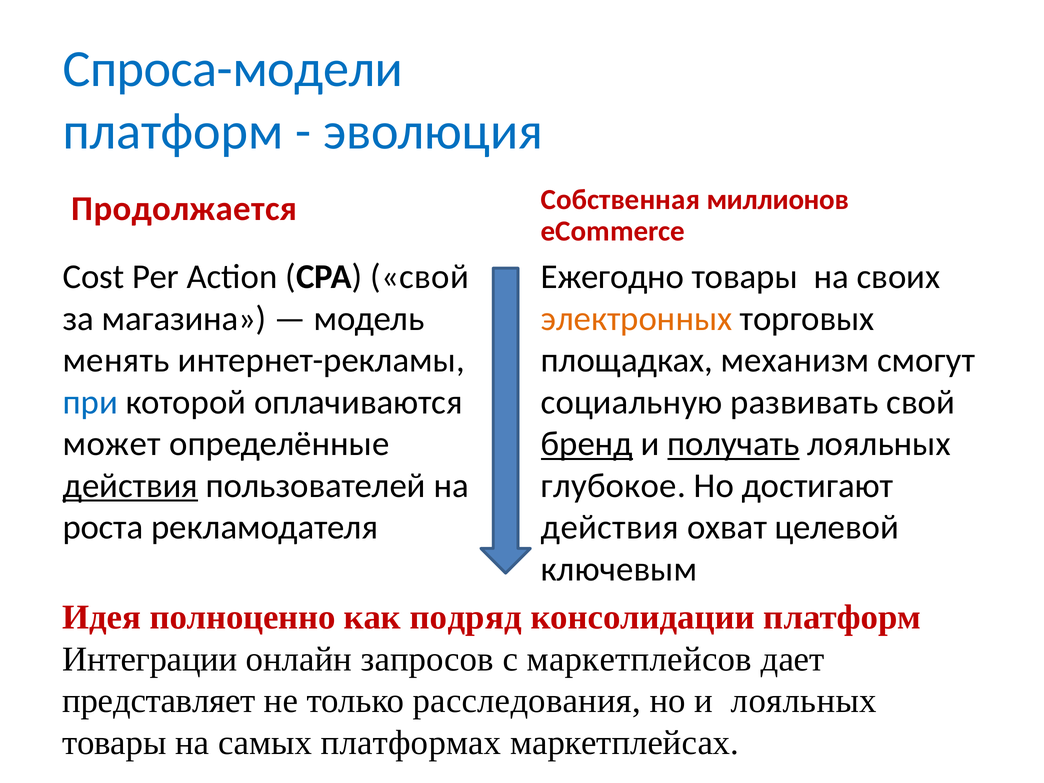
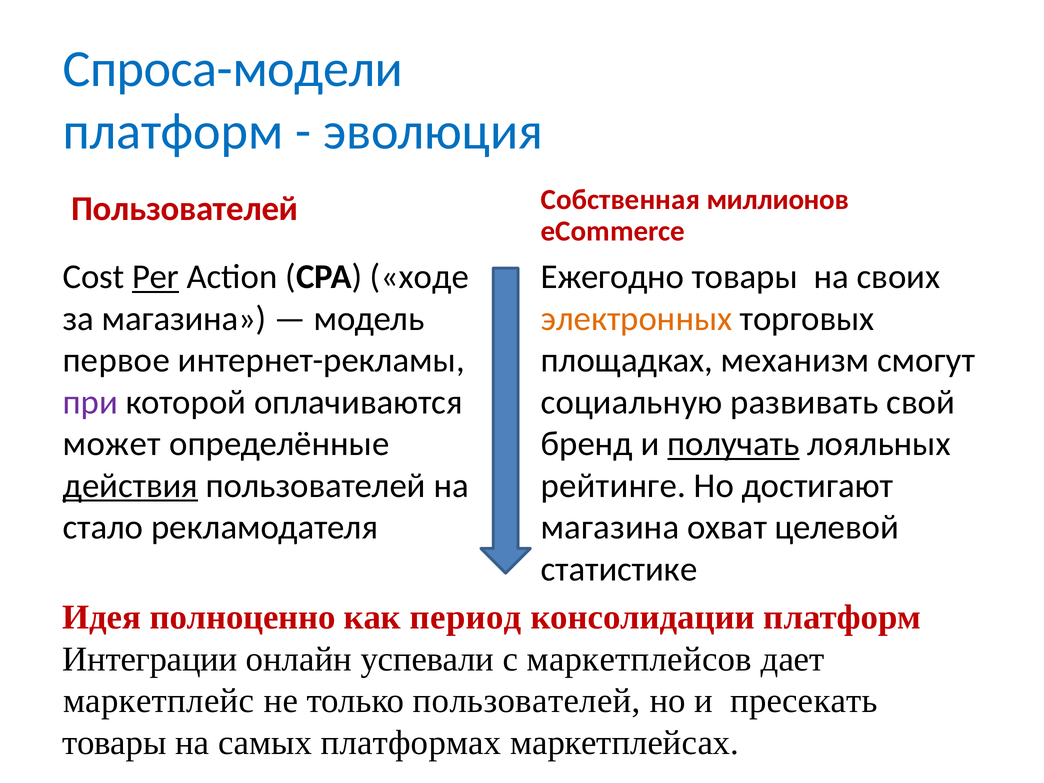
Продолжается: Продолжается -> Пользователей (185, 209)
Per underline: none -> present (156, 277)
CPA свой: свой -> ходе (420, 277)
менять: менять -> первое (116, 360)
при colour: blue -> purple (90, 402)
бренд underline: present -> none (587, 444)
глубокое: глубокое -> рейтинге (613, 486)
роста: роста -> стало (103, 527)
действия: действия -> магазина (610, 527)
ключевым: ключевым -> статистике (619, 569)
подряд: подряд -> период (466, 617)
запросов: запросов -> успевали (427, 659)
представляет: представляет -> маркетплейс (159, 701)
только расследования: расследования -> пользователей (527, 701)
и лояльных: лояльных -> пресекать (804, 701)
